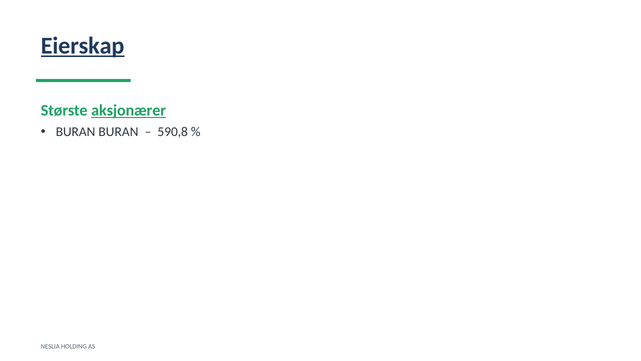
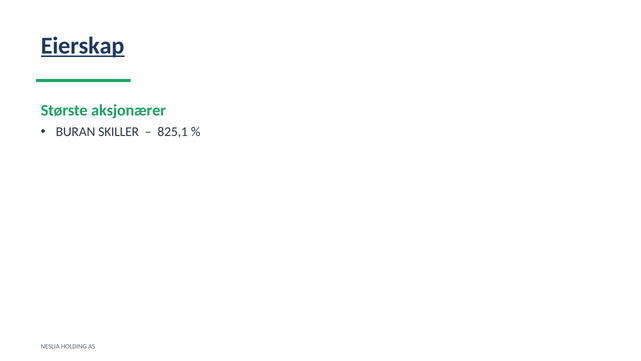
aksjonærer underline: present -> none (129, 110)
BURAN BURAN: BURAN -> SKILLER (119, 132)
590,8: 590,8 -> 825,1 (173, 132)
